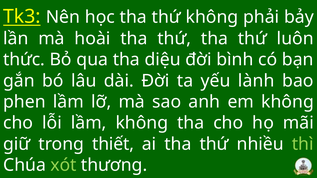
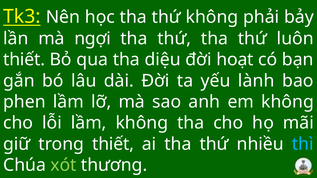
hoài: hoài -> ngợi (93, 39)
thức: thức -> thiết (24, 60)
bình: bình -> hoạt (235, 60)
thì colour: light green -> light blue (303, 144)
